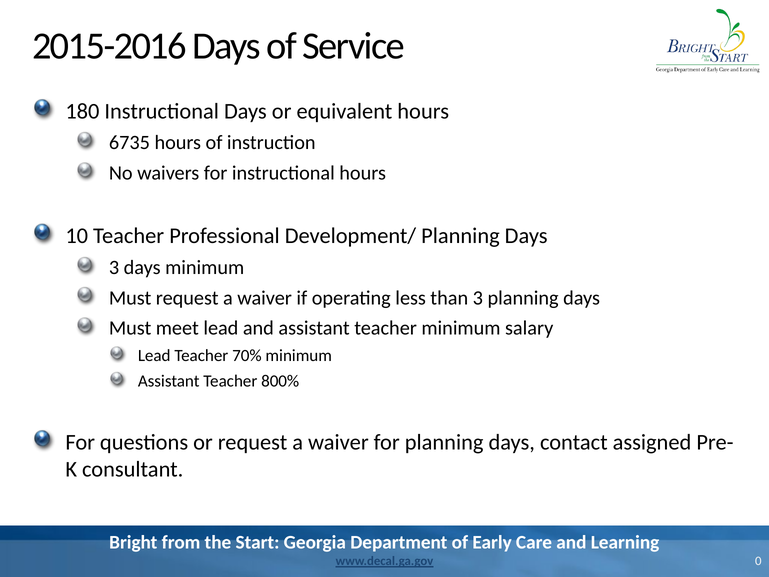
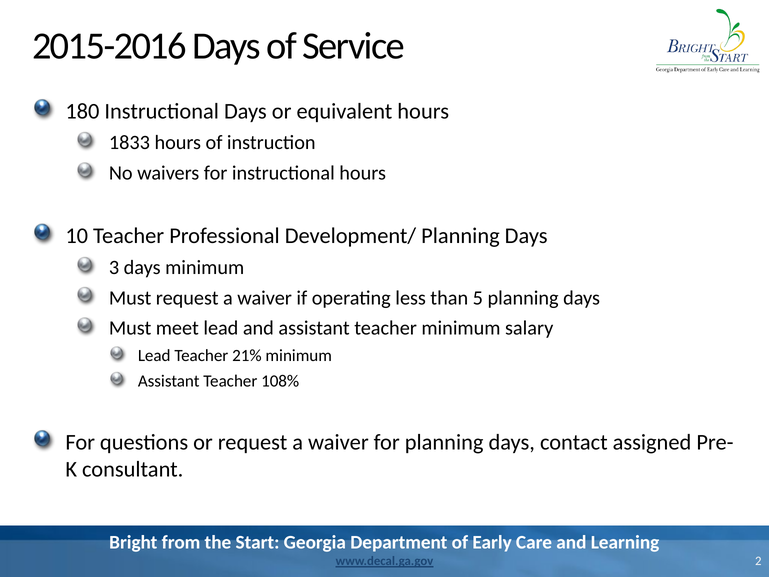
6735: 6735 -> 1833 (129, 143)
than 3: 3 -> 5 (478, 298)
70%: 70% -> 21% (247, 355)
800%: 800% -> 108% (280, 381)
0: 0 -> 2 (758, 561)
